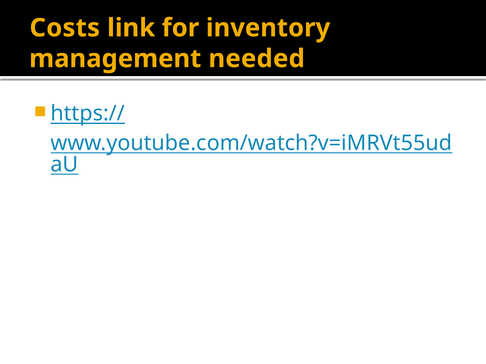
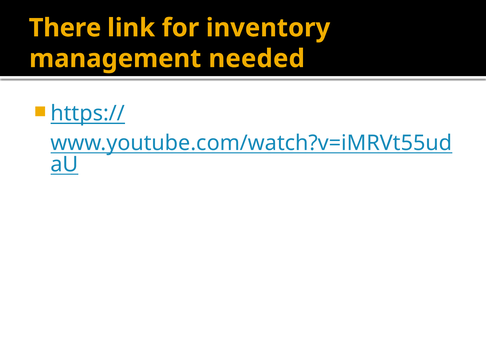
Costs: Costs -> There (65, 28)
